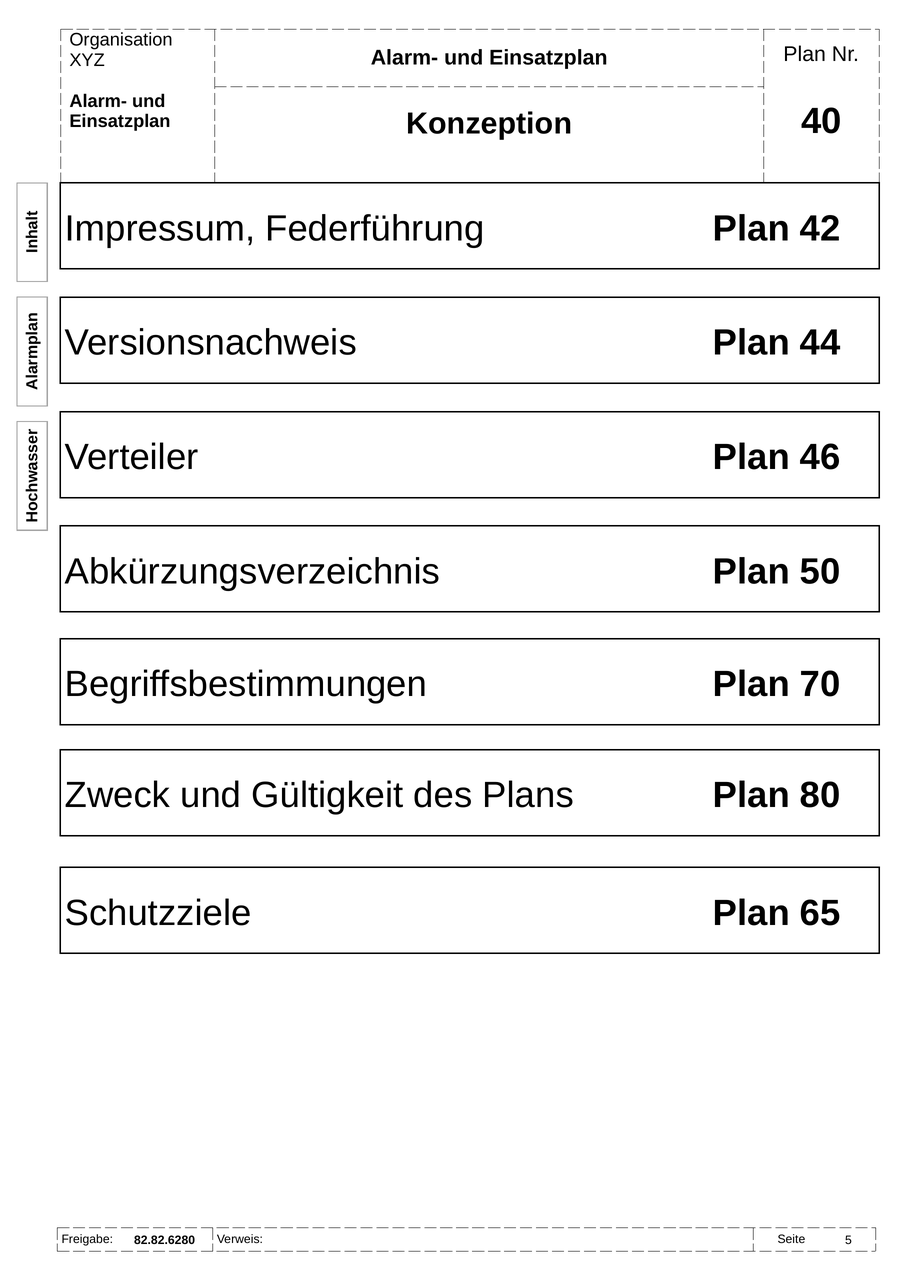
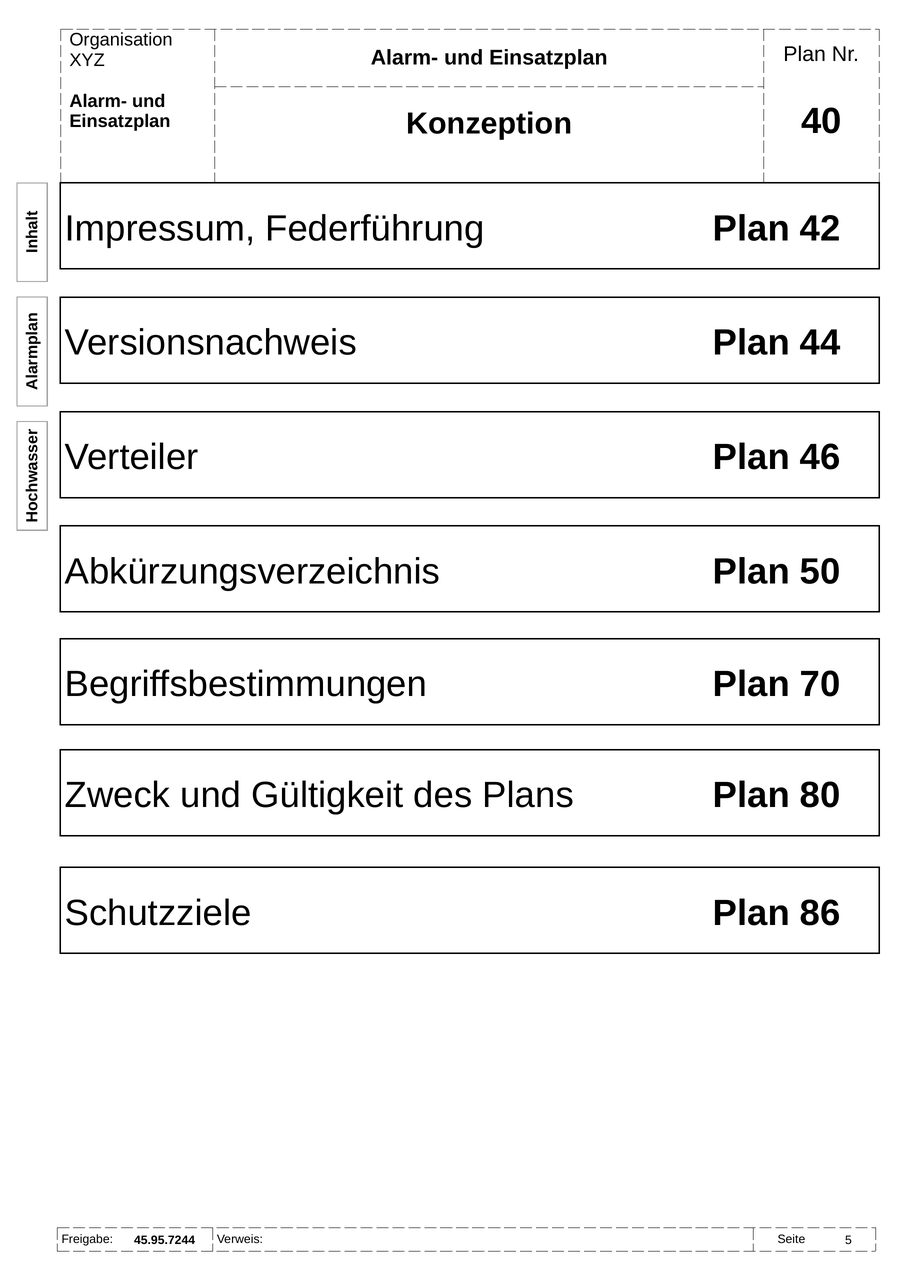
65: 65 -> 86 (820, 914)
82.82.6280: 82.82.6280 -> 45.95.7244 (165, 1241)
